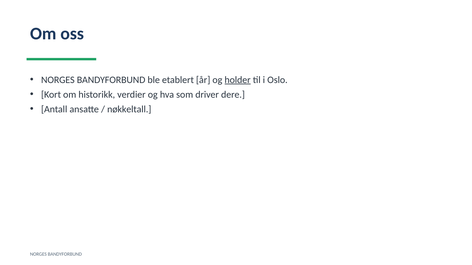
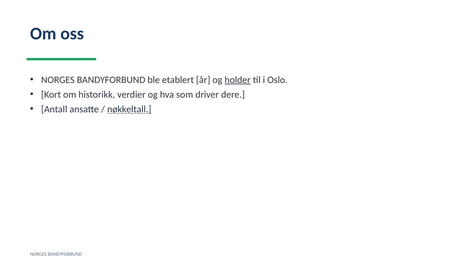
nøkkeltall underline: none -> present (129, 109)
